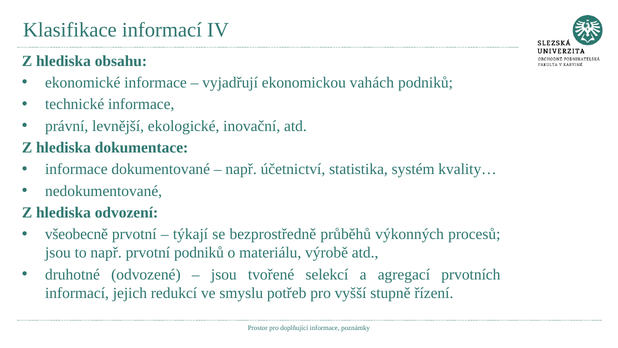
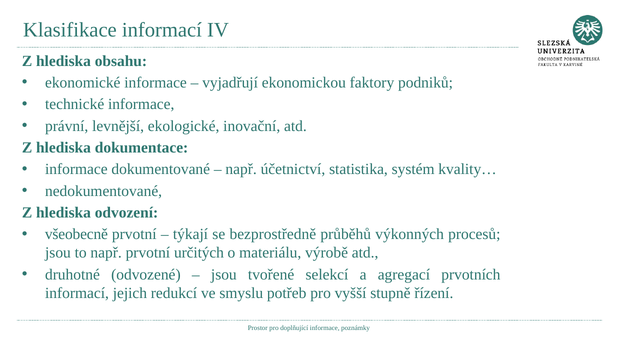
vahách: vahách -> faktory (372, 83)
prvotní podniků: podniků -> určitých (199, 253)
